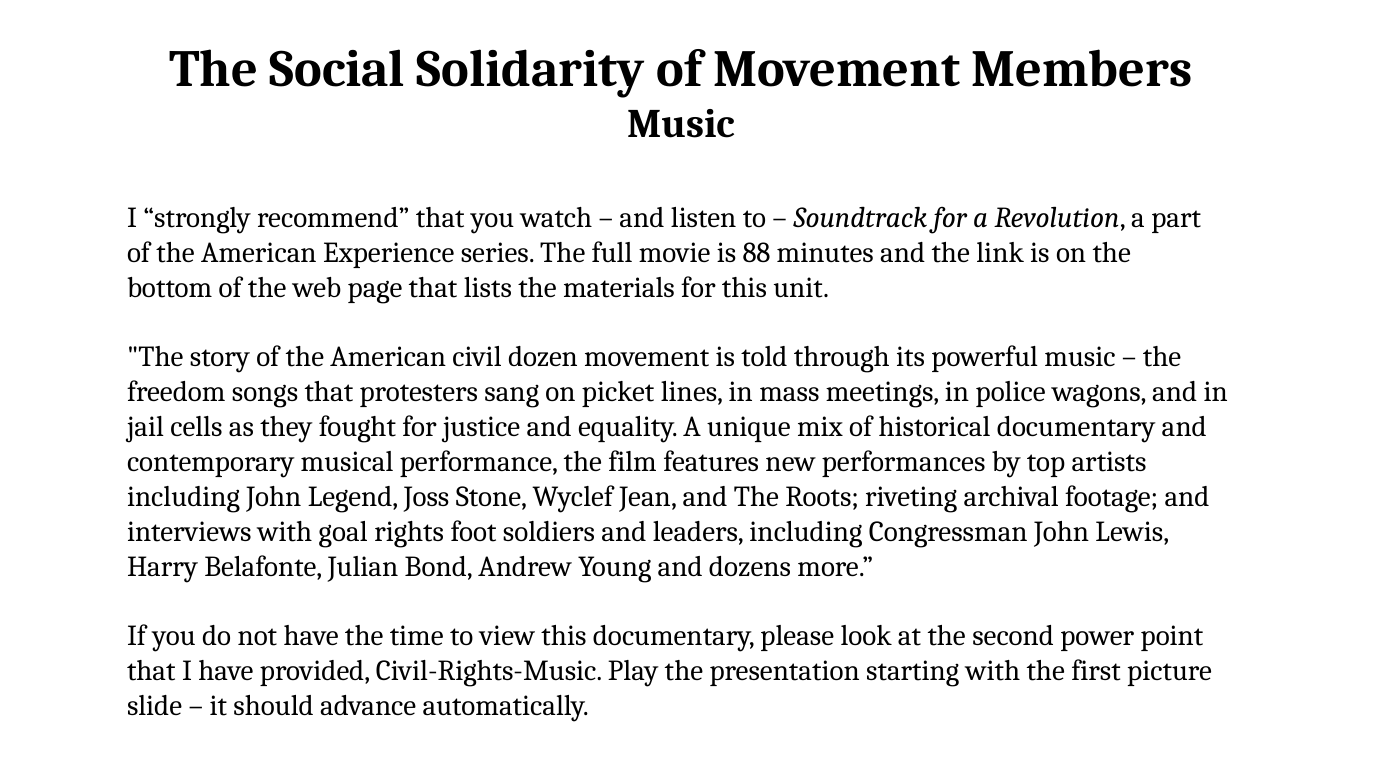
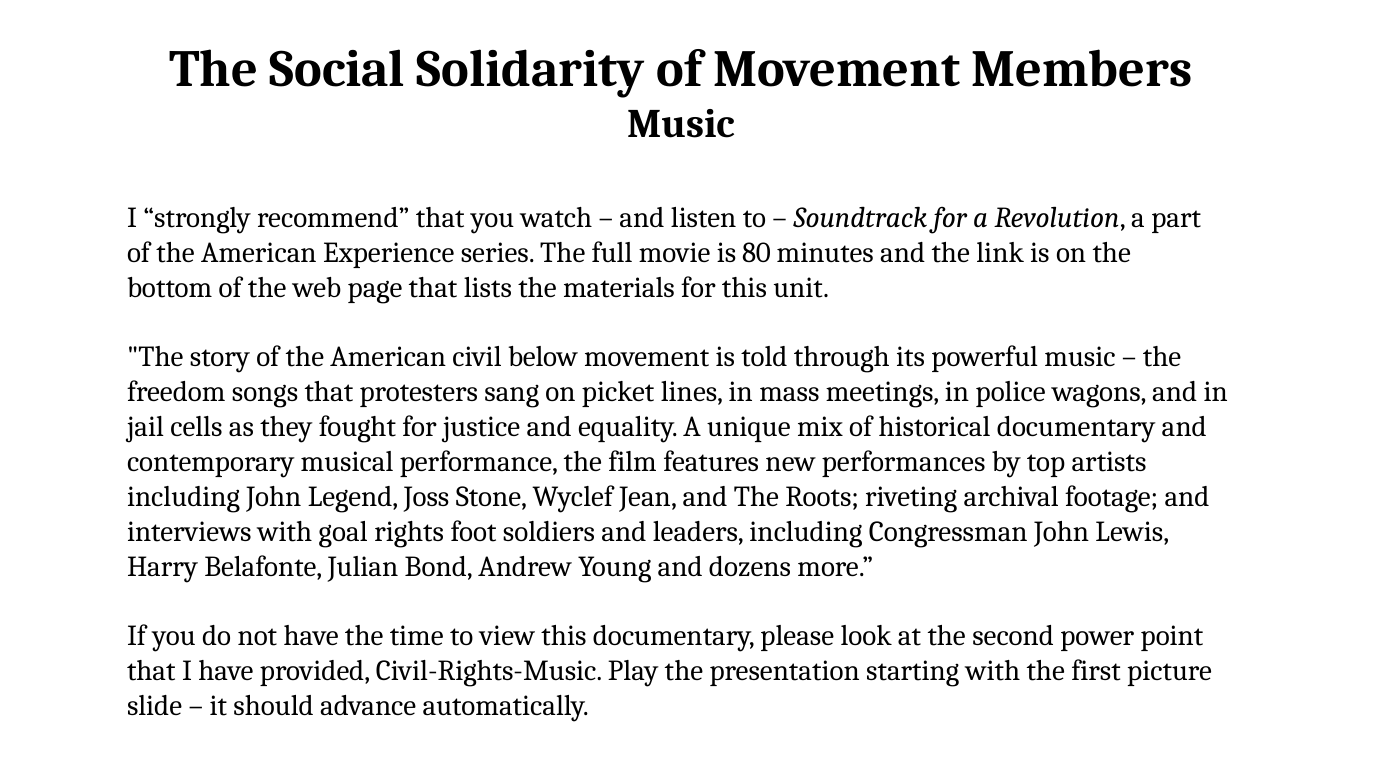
88: 88 -> 80 (757, 253)
dozen: dozen -> below (543, 357)
